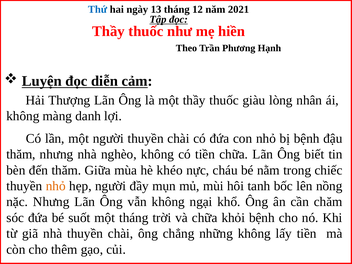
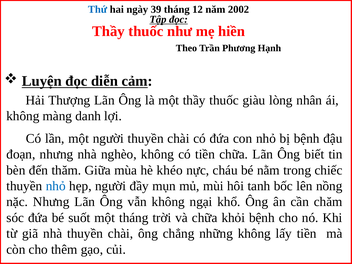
13: 13 -> 39 (156, 9)
2021: 2021 -> 2002 (238, 9)
thăm: thăm -> đoạn (21, 154)
nhỏ colour: orange -> blue (56, 186)
